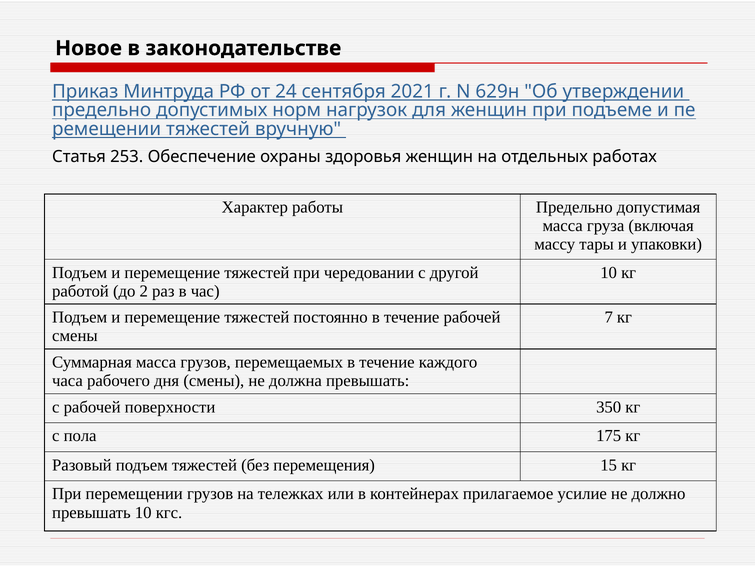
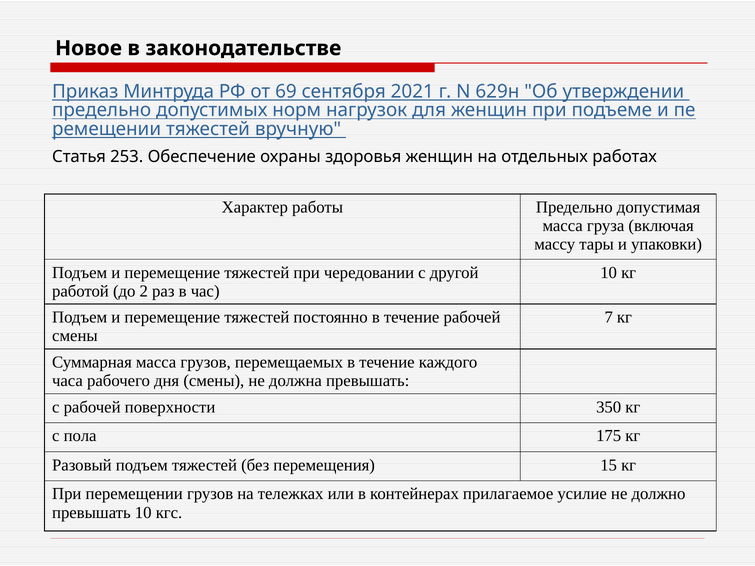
24: 24 -> 69 (286, 91)
